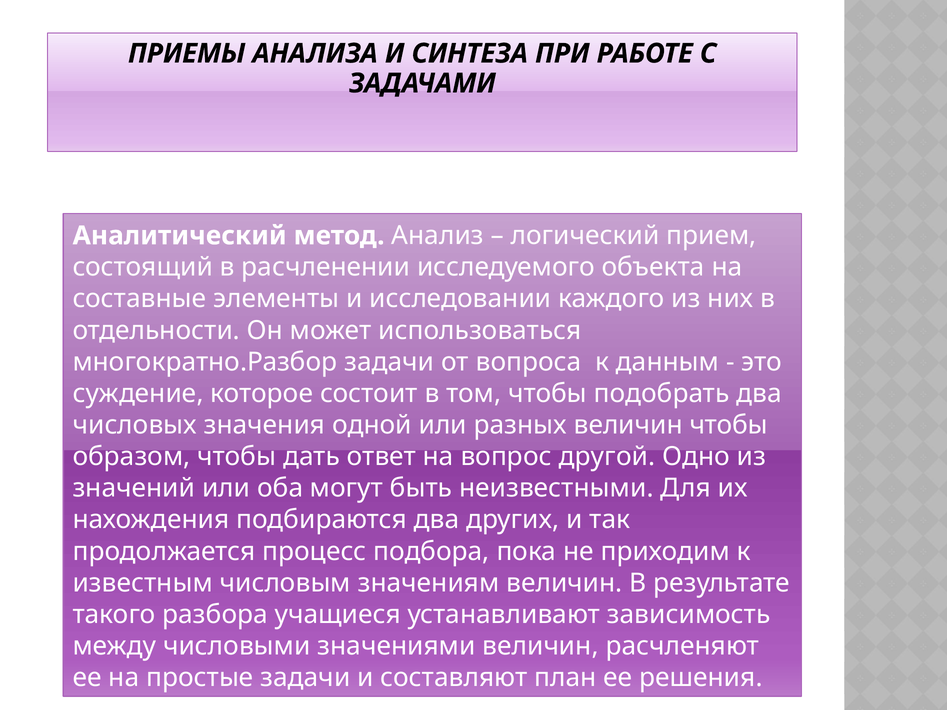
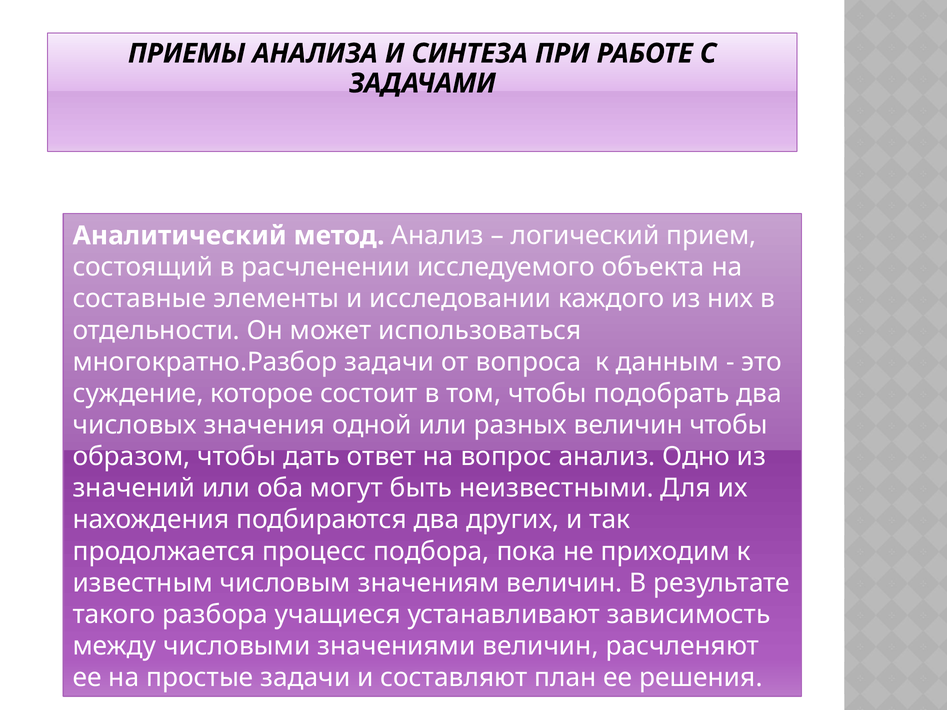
вопрос другой: другой -> анализ (607, 457)
